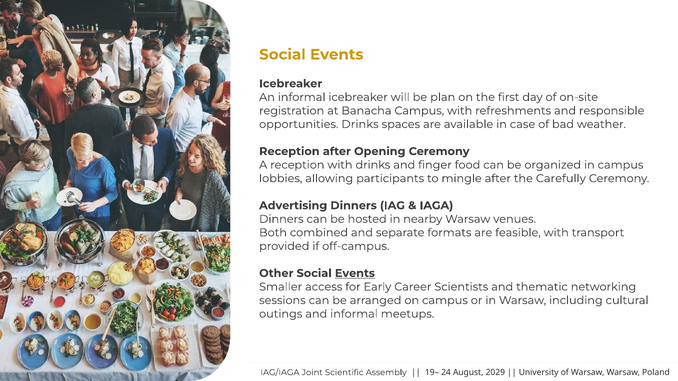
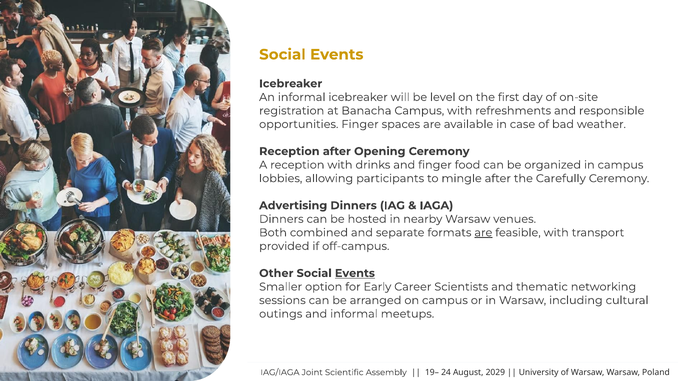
plan: plan -> level (443, 97)
opportunities Drinks: Drinks -> Finger (360, 124)
are underline: none -> present (483, 233)
access: access -> option (324, 287)
